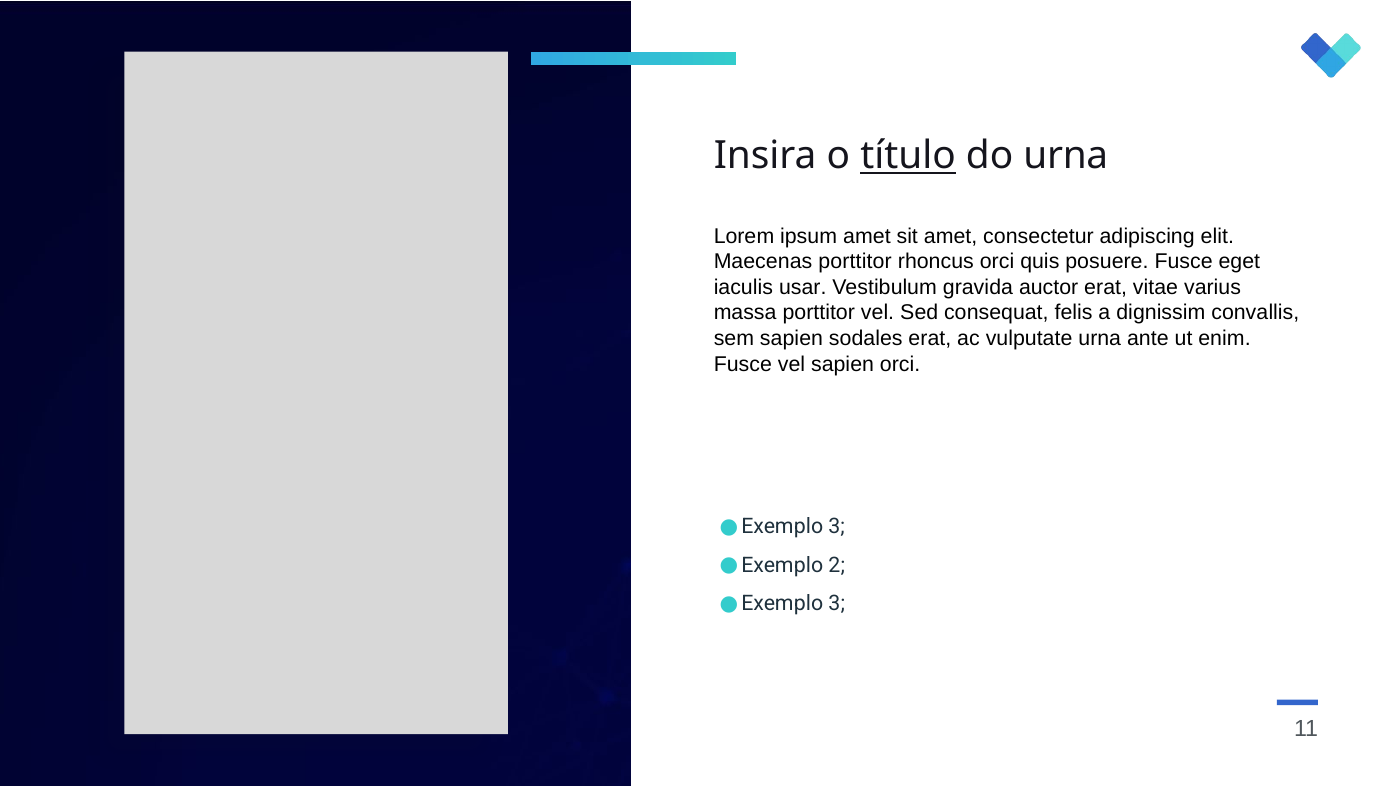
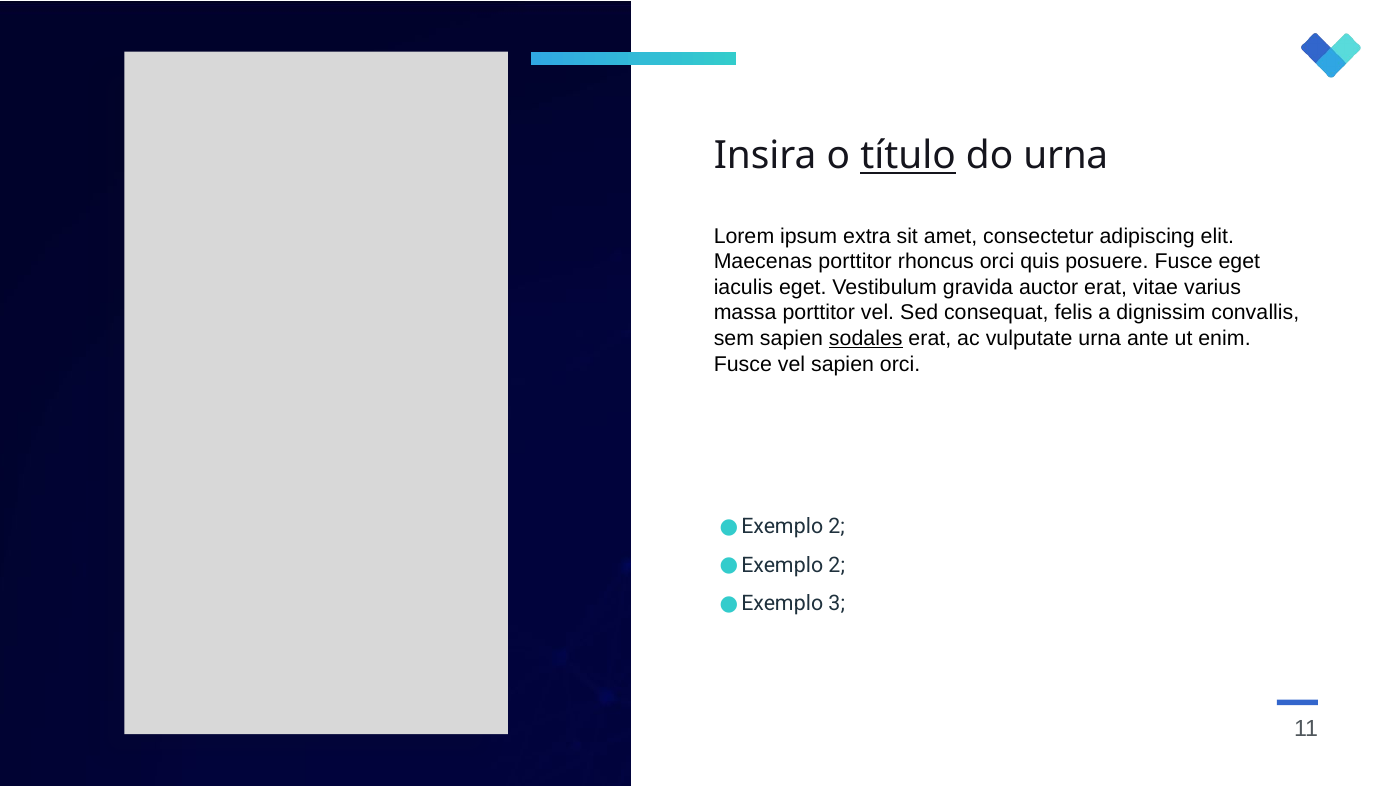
ipsum amet: amet -> extra (867, 236)
iaculis usar: usar -> eget (803, 287)
sodales underline: none -> present (866, 338)
3: 3 -> 2 (837, 526)
